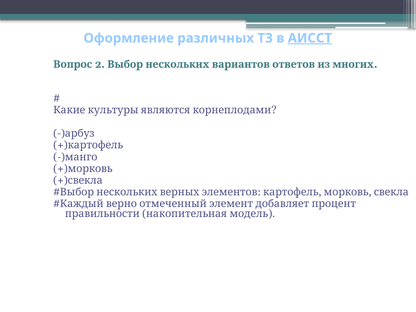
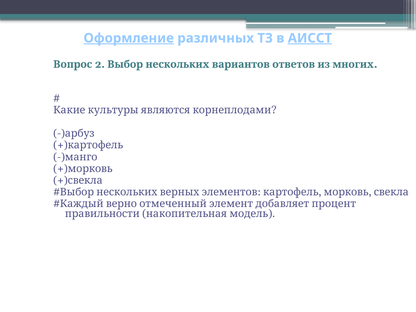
Оформление underline: none -> present (129, 38)
